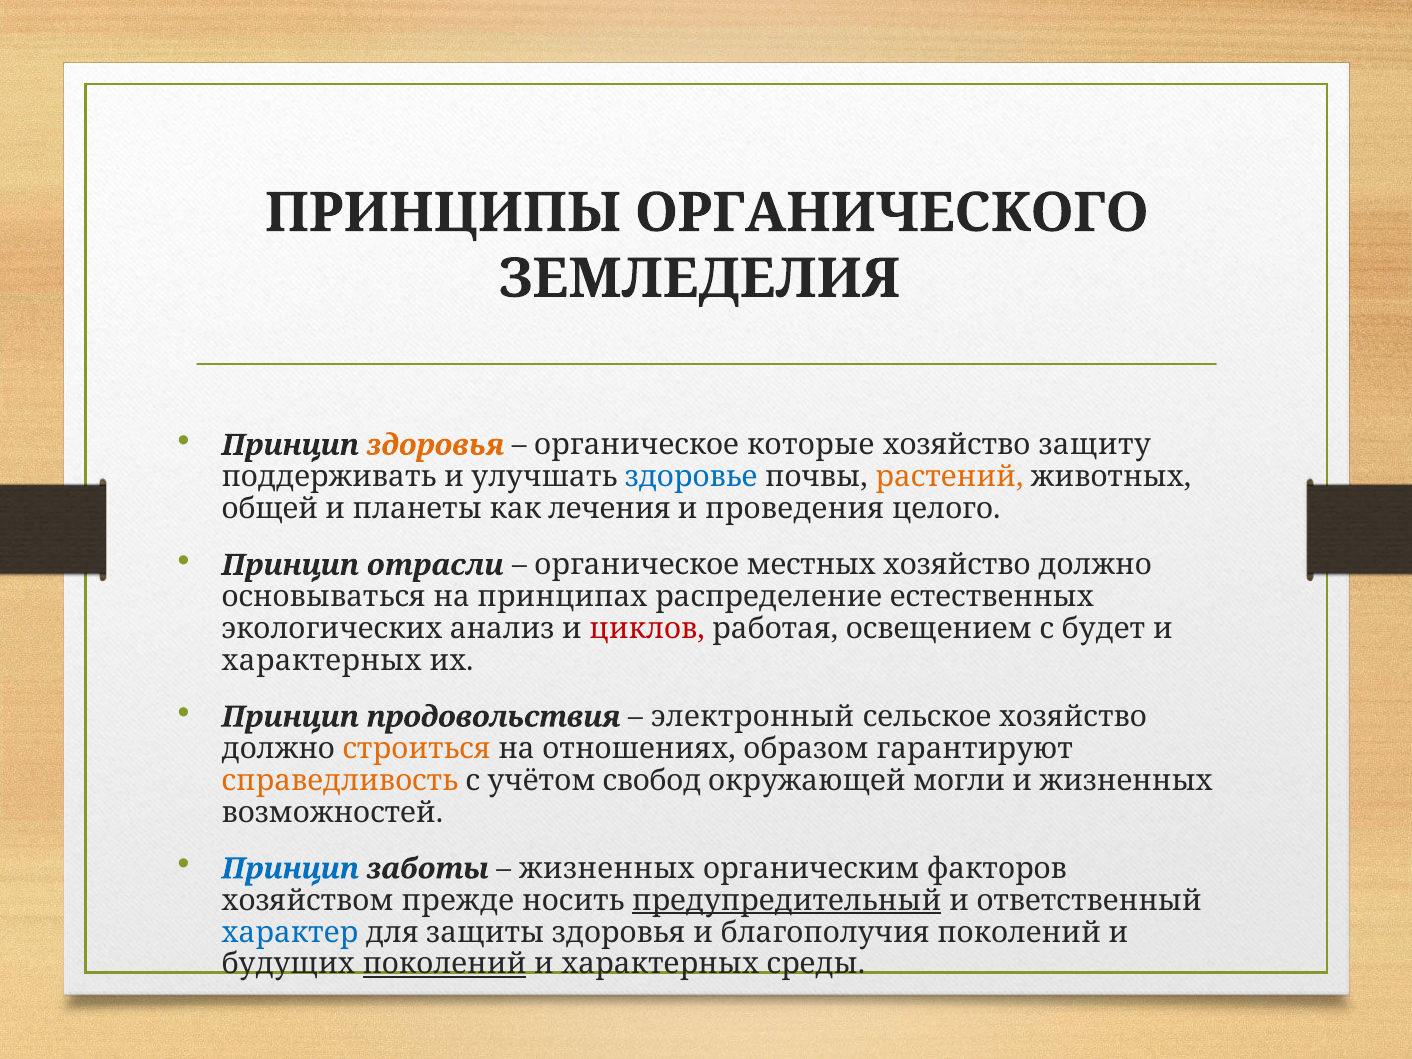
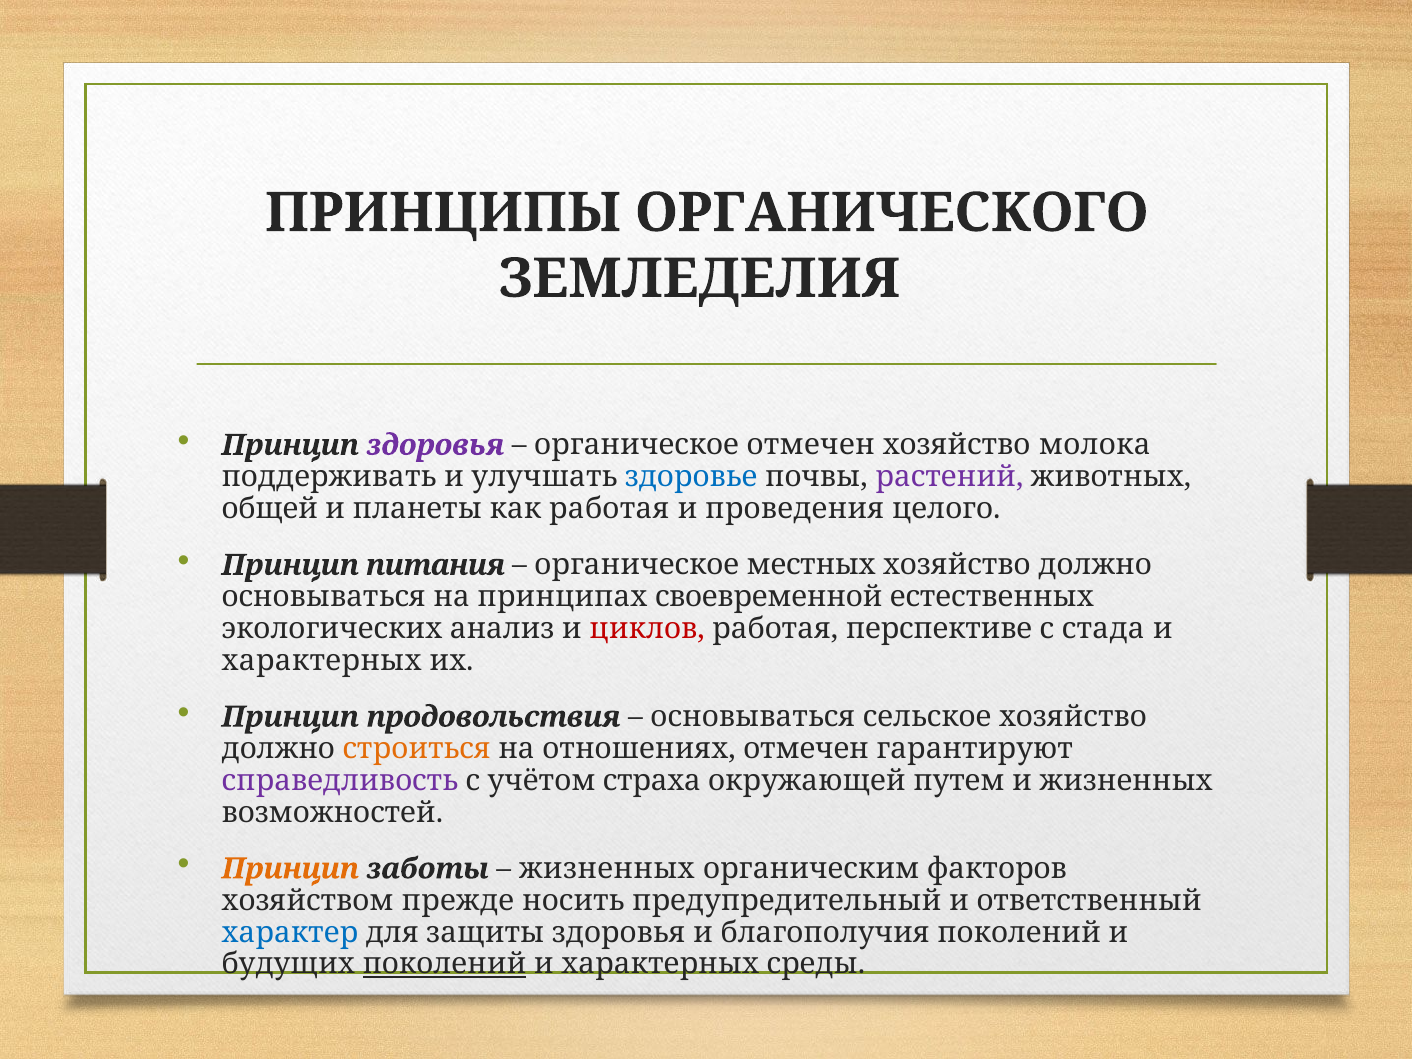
здоровья colour: orange -> purple (435, 445)
органическое которые: которые -> отмечен (811, 445)
защиту: защиту -> молока (1095, 445)
растений colour: orange -> purple (949, 477)
как лечения: лечения -> работая (609, 509)
отрасли: отрасли -> питания (436, 565)
распределение: распределение -> своевременной (769, 597)
освещением: освещением -> перспективе (939, 629)
будет: будет -> стада (1103, 629)
электронный: электронный -> основываться (753, 717)
отношениях образом: образом -> отмечен (806, 749)
справедливость colour: orange -> purple (340, 781)
свобод: свобод -> страха (652, 781)
могли: могли -> путем (959, 781)
Принцип colour: blue -> orange (290, 869)
предупредительный underline: present -> none (787, 901)
